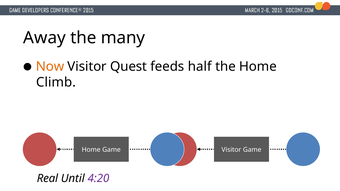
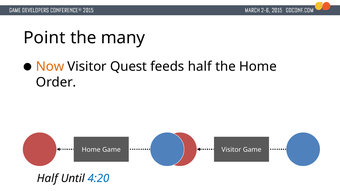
Away: Away -> Point (44, 38)
Climb: Climb -> Order (56, 82)
Real: Real -> Half (47, 179)
4:20 colour: purple -> blue (98, 179)
